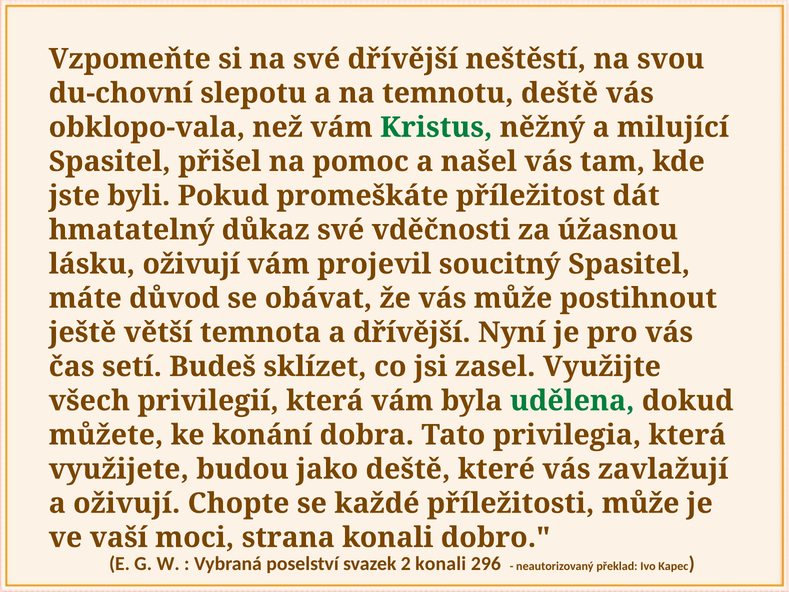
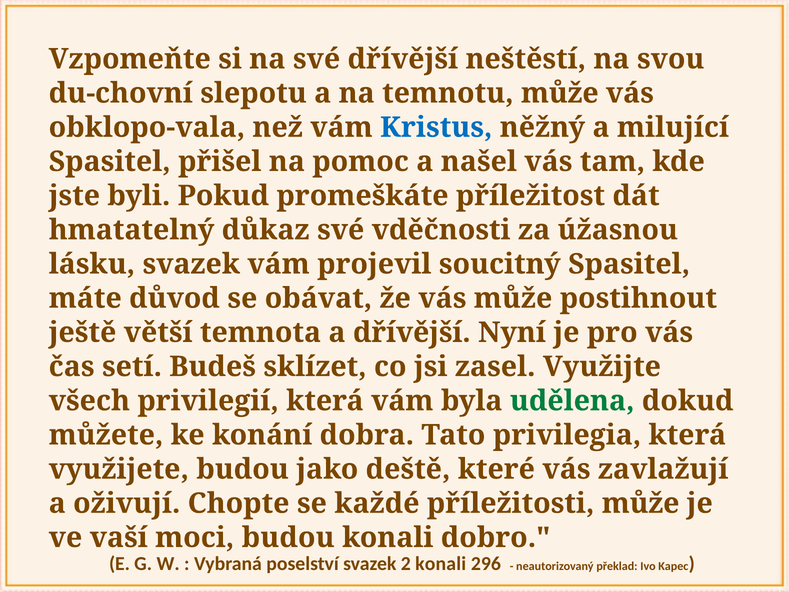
temnotu deště: deště -> může (560, 93)
Kristus colour: green -> blue (436, 127)
lásku oživují: oživují -> svazek (191, 264)
moci strana: strana -> budou (288, 537)
